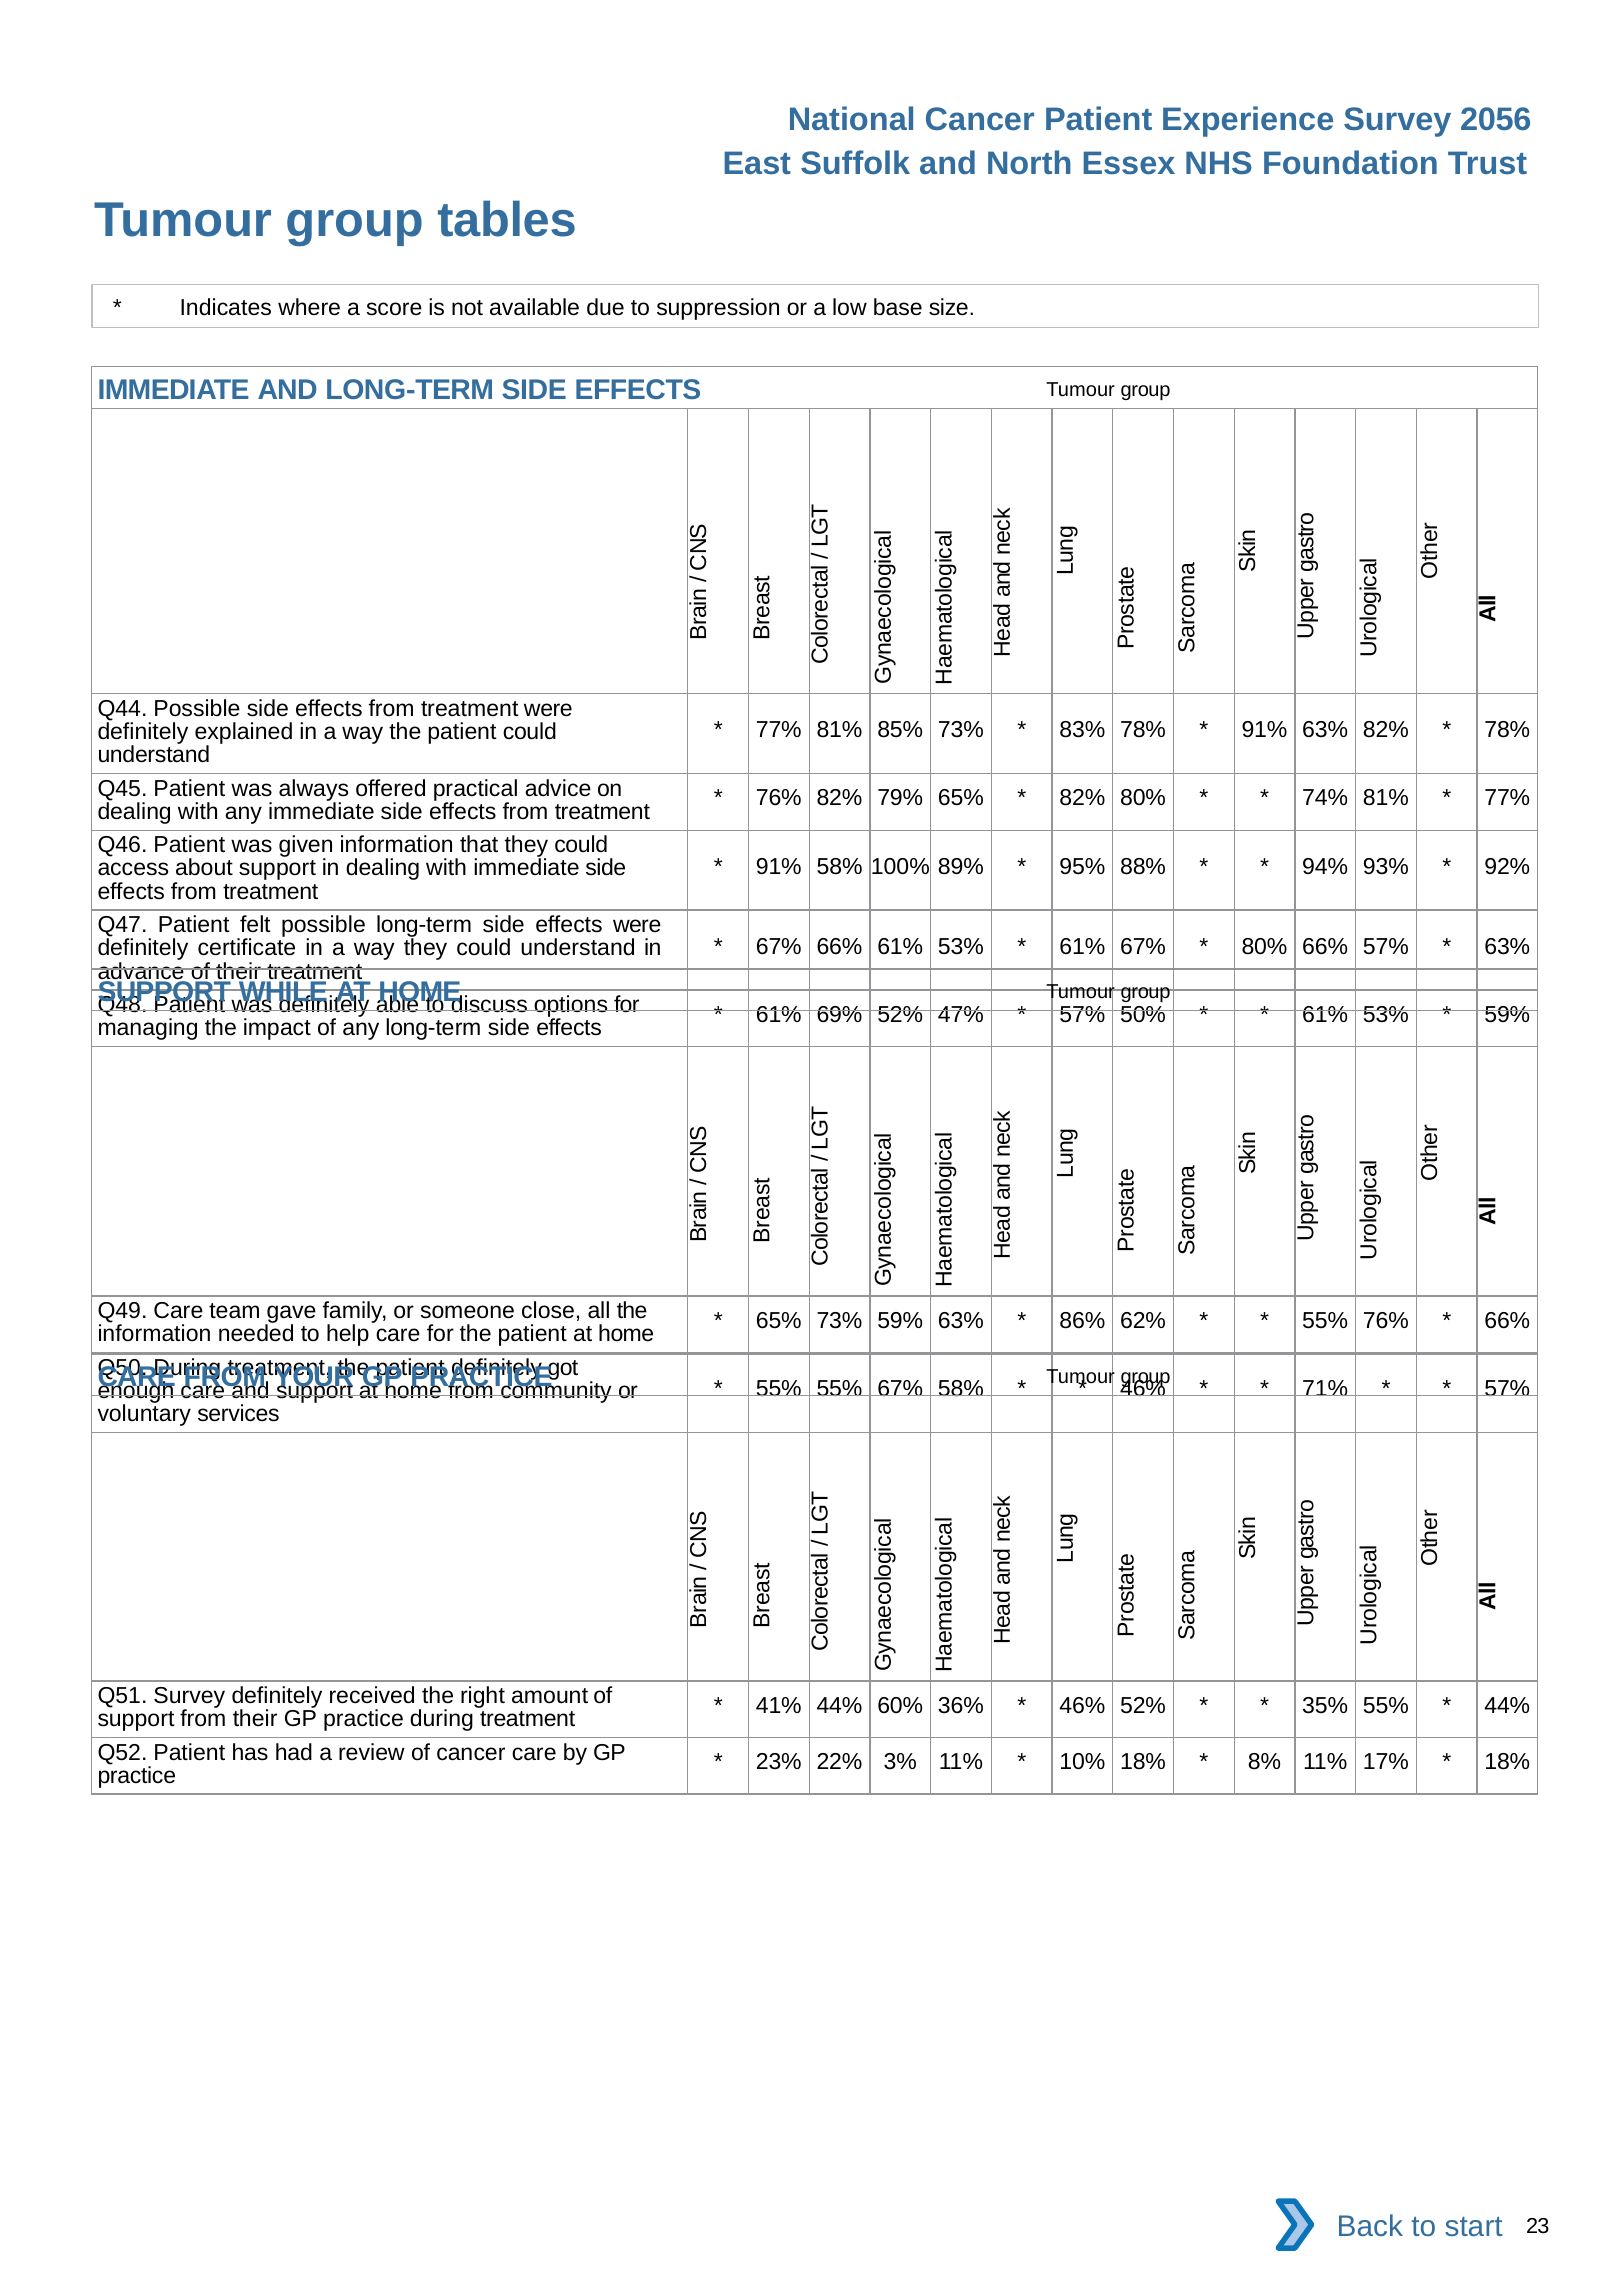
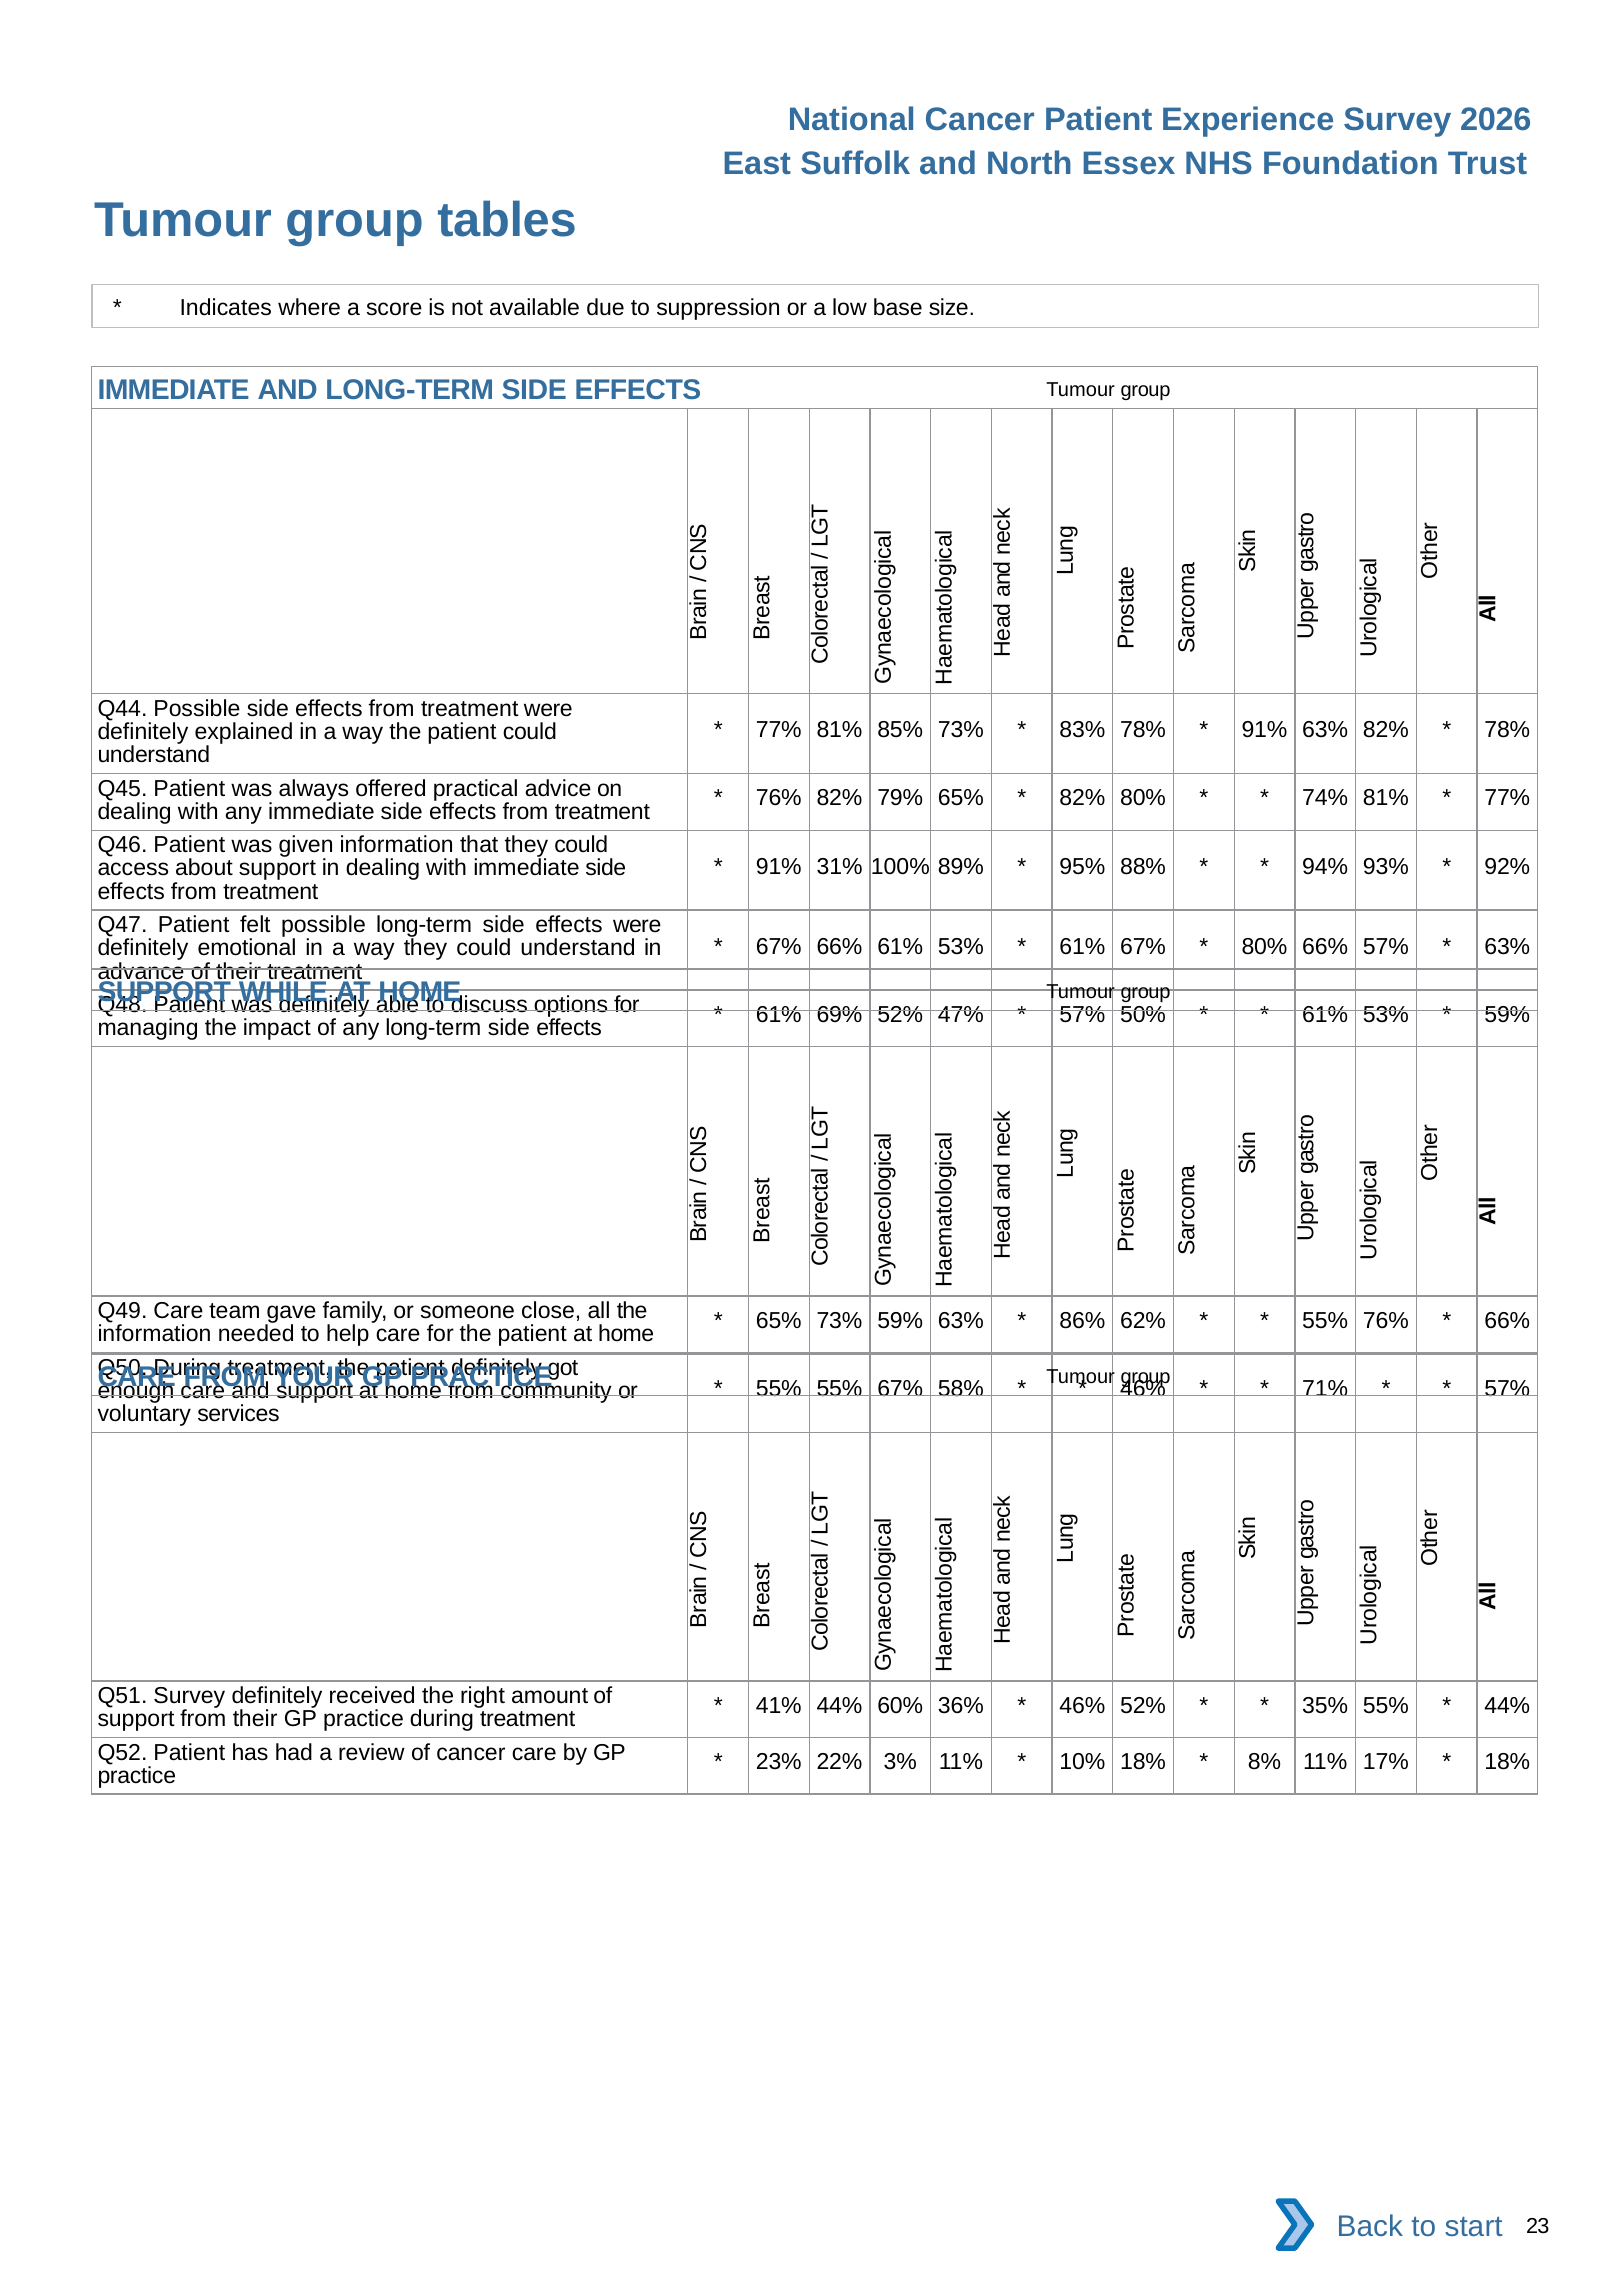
2056: 2056 -> 2026 (1496, 120)
91% 58%: 58% -> 31% (840, 866)
certificate: certificate -> emotional (247, 948)
